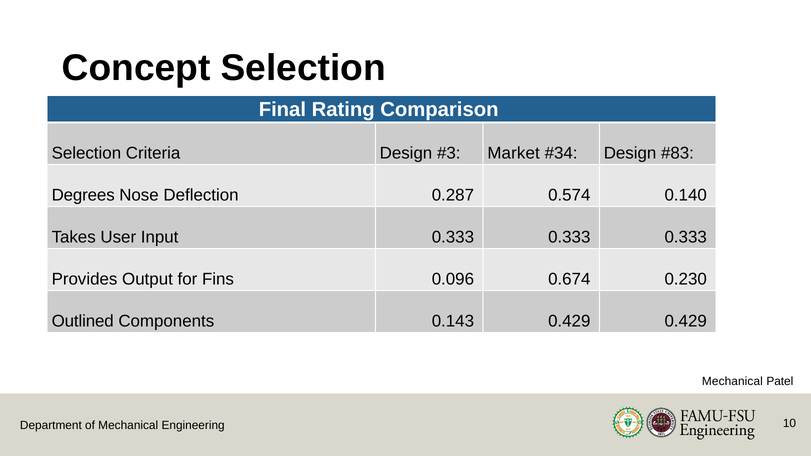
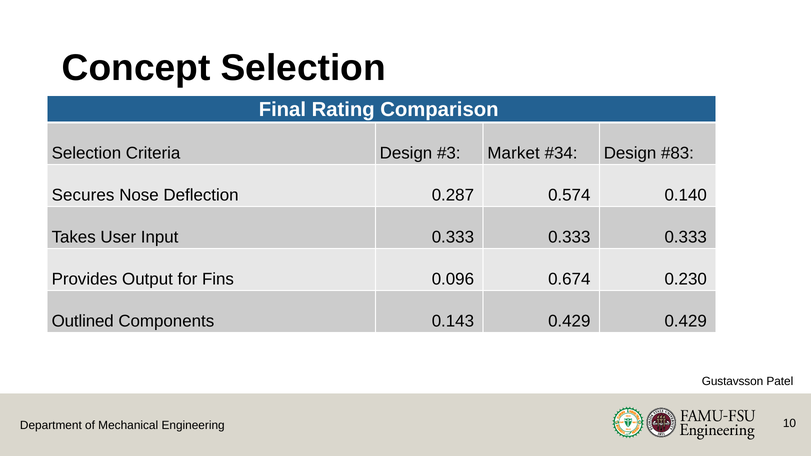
Degrees: Degrees -> Secures (83, 195)
Mechanical: Mechanical -> Gustavsson (733, 381)
